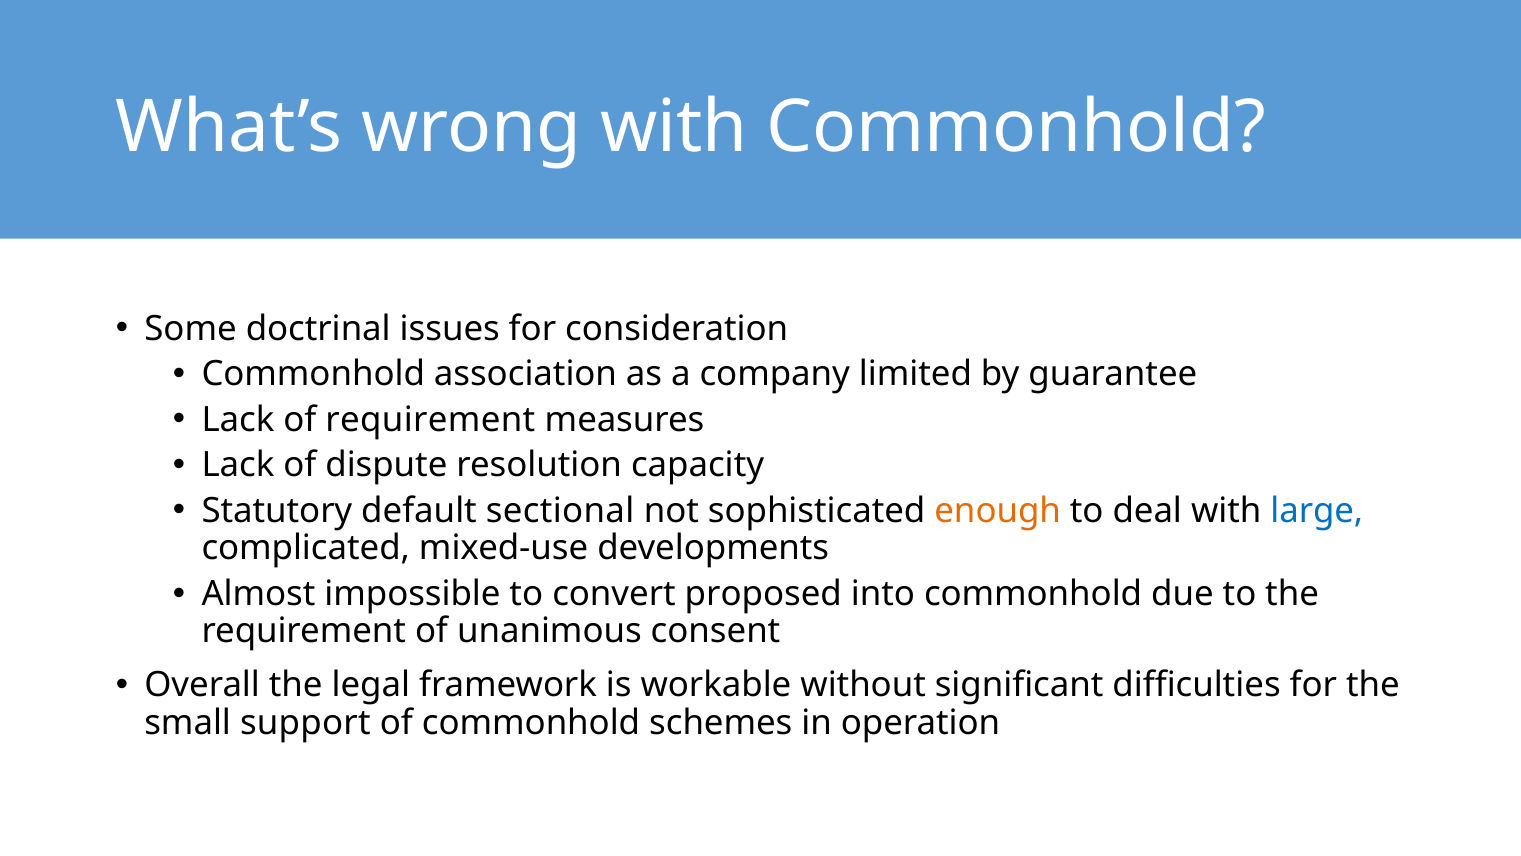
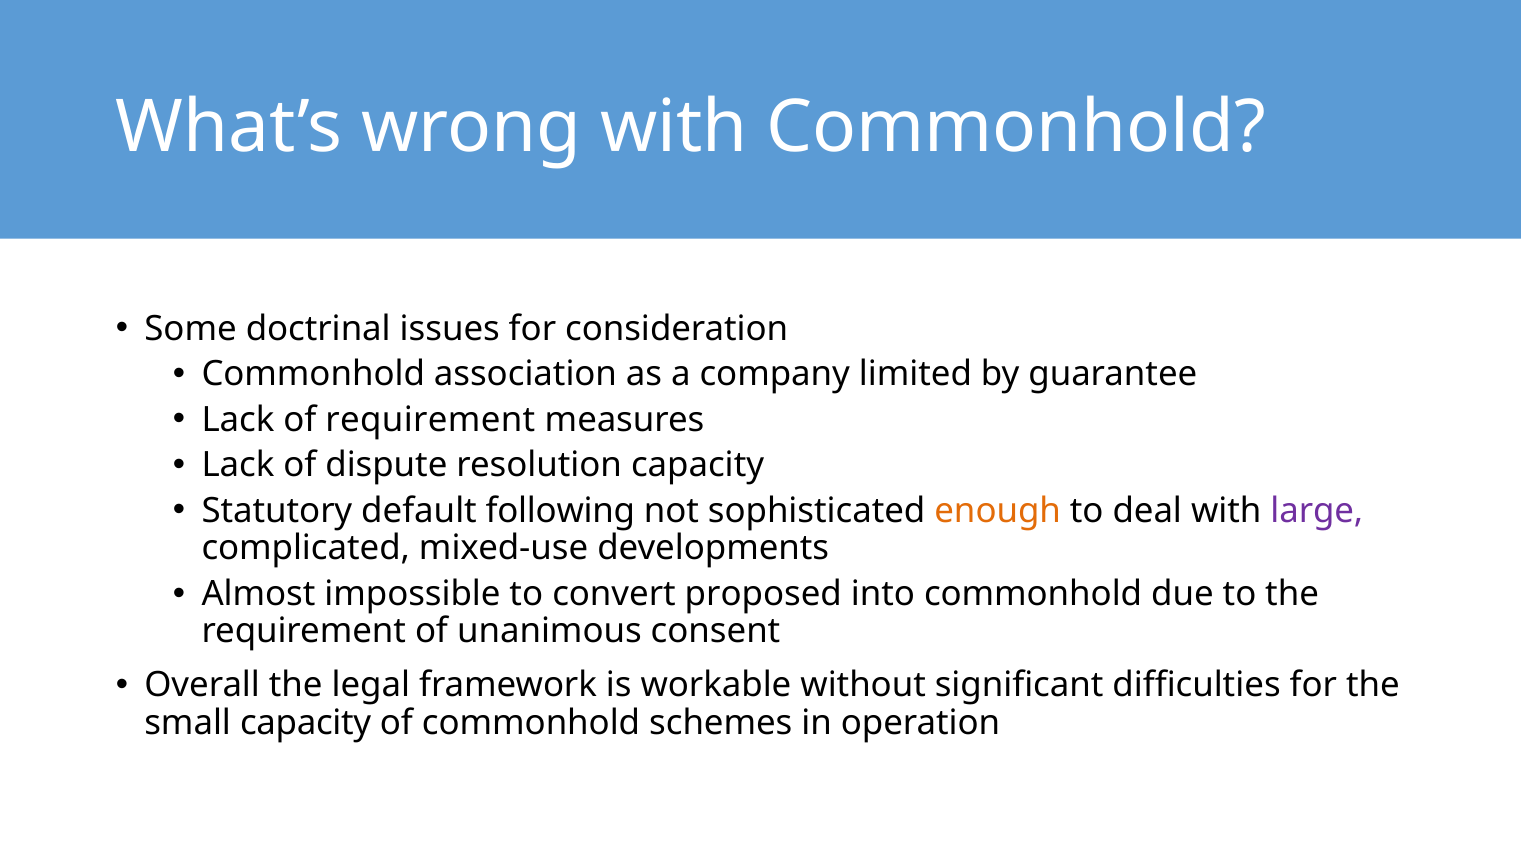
sectional: sectional -> following (560, 510)
large colour: blue -> purple (1317, 510)
small support: support -> capacity (306, 722)
